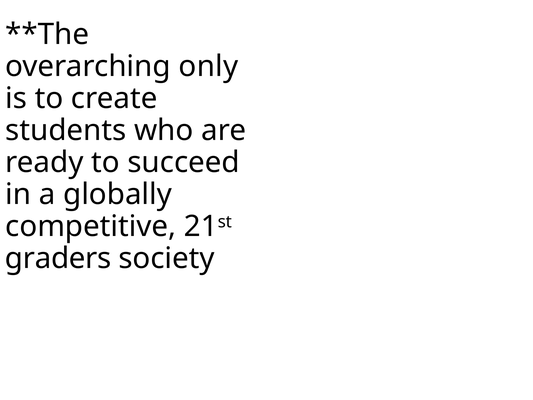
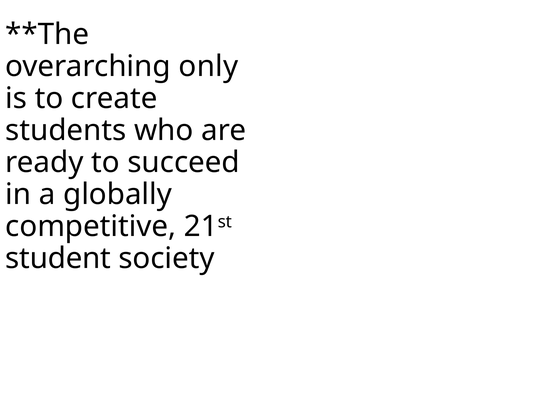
graders: graders -> student (58, 258)
